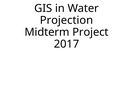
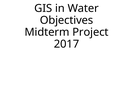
Projection: Projection -> Objectives (67, 20)
